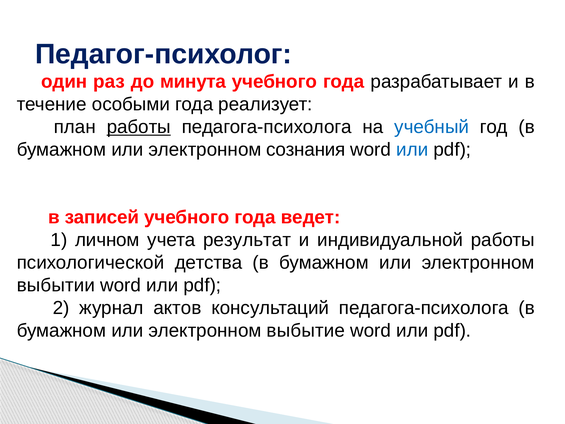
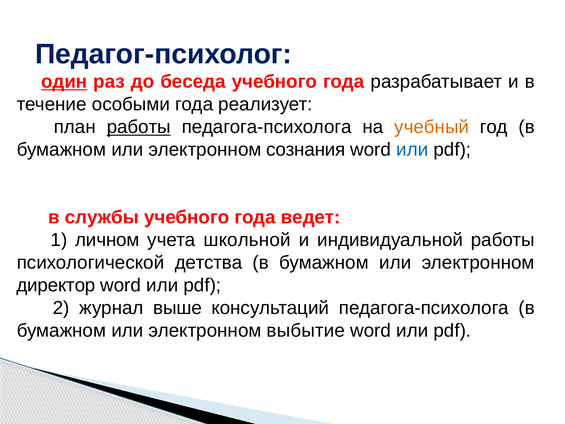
один underline: none -> present (64, 82)
минута: минута -> беседа (193, 82)
учебный colour: blue -> orange (432, 127)
записей: записей -> службы (102, 217)
результат: результат -> школьной (247, 240)
выбытии: выбытии -> директор (56, 285)
актов: актов -> выше (178, 308)
